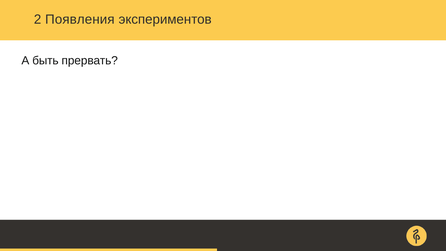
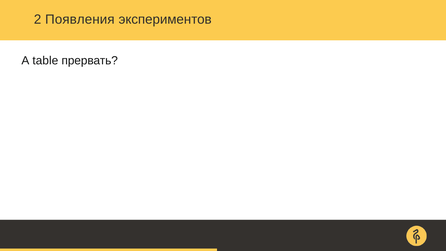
быть: быть -> table (45, 61)
